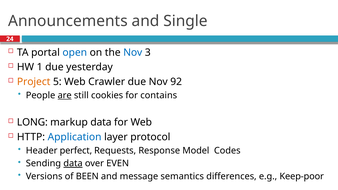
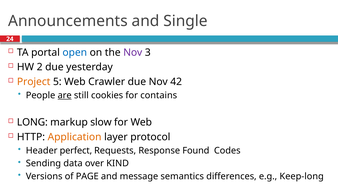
Nov colour: blue -> purple (133, 52)
1: 1 -> 2 (40, 67)
92: 92 -> 42 (176, 82)
markup data: data -> slow (101, 122)
Application colour: blue -> orange (75, 137)
Model: Model -> Found (196, 151)
data underline: present -> none (73, 164)
EVEN: EVEN -> KIND (118, 164)
BEEN: BEEN -> PAGE (87, 176)
Keep-poor: Keep-poor -> Keep-long (302, 176)
